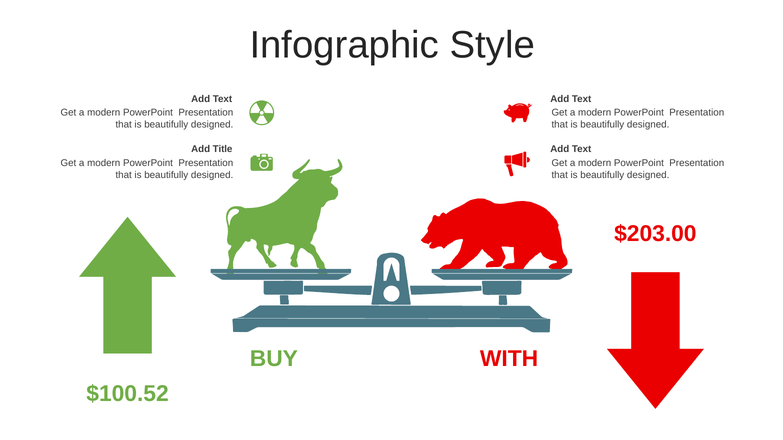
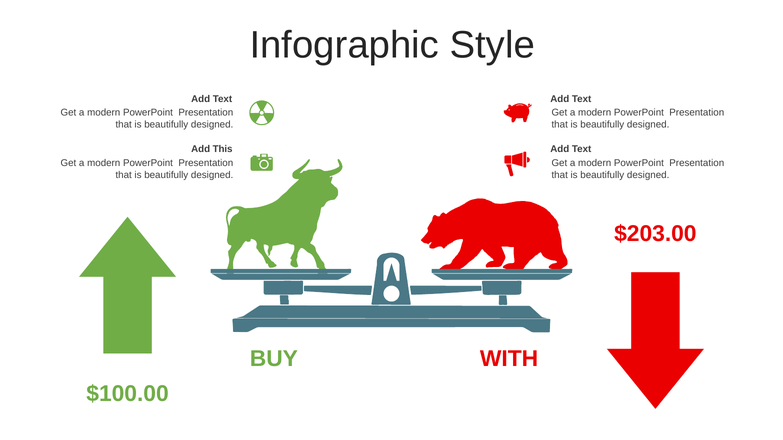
Title: Title -> This (223, 149)
$100.52: $100.52 -> $100.00 (128, 394)
